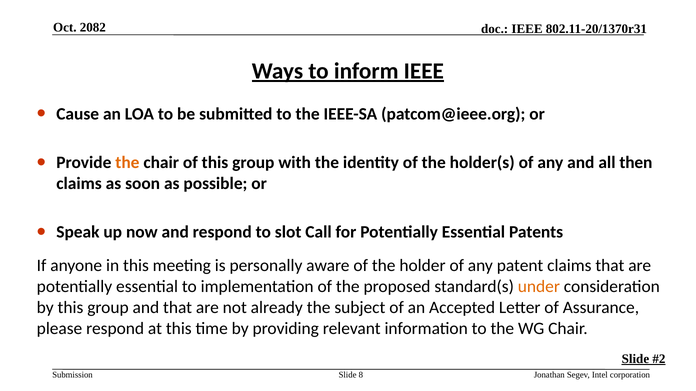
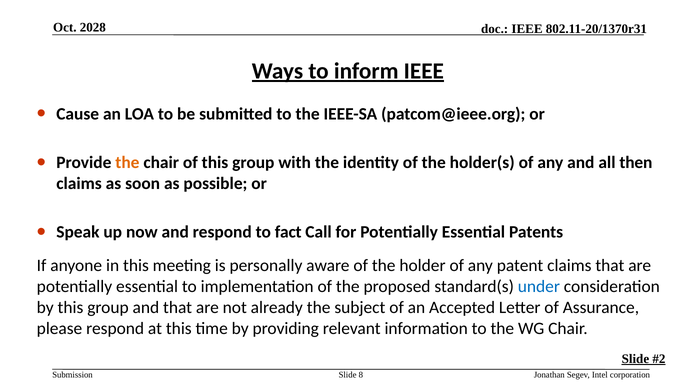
2082: 2082 -> 2028 (93, 28)
slot: slot -> fact (288, 233)
under colour: orange -> blue (539, 287)
